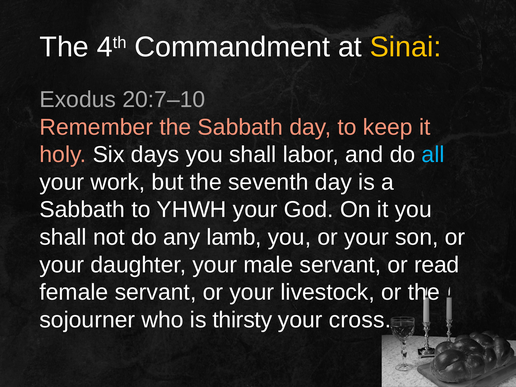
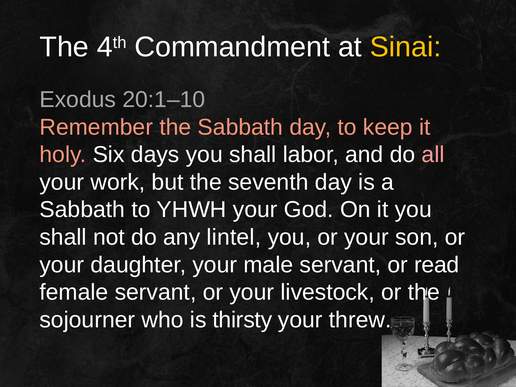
20:7–10: 20:7–10 -> 20:1–10 (164, 100)
all colour: light blue -> pink (433, 155)
lamb: lamb -> lintel (234, 237)
cross: cross -> threw (360, 320)
